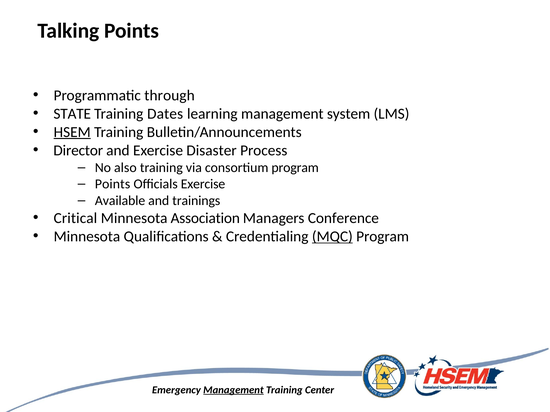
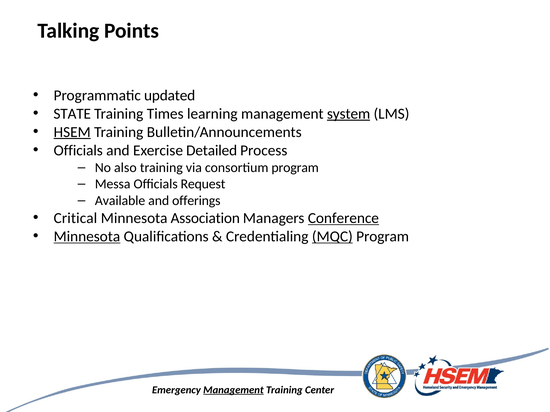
through: through -> updated (170, 95)
Dates: Dates -> Times (165, 114)
system underline: none -> present (349, 114)
Director: Director -> Officials (78, 151)
Disaster: Disaster -> Detailed (212, 151)
Points: Points -> Messa (113, 184)
Officials Exercise: Exercise -> Request (203, 184)
trainings: trainings -> offerings (196, 201)
Conference underline: none -> present (343, 218)
Minnesota underline: none -> present (87, 237)
